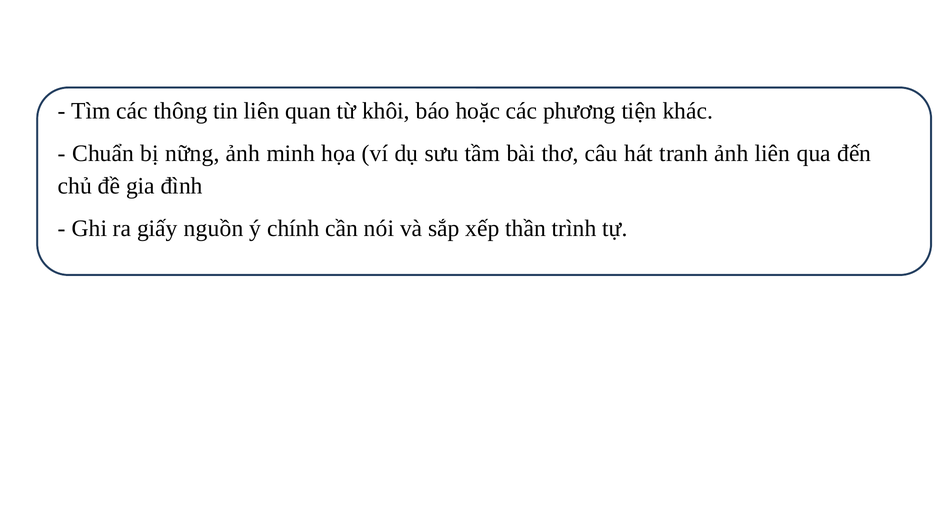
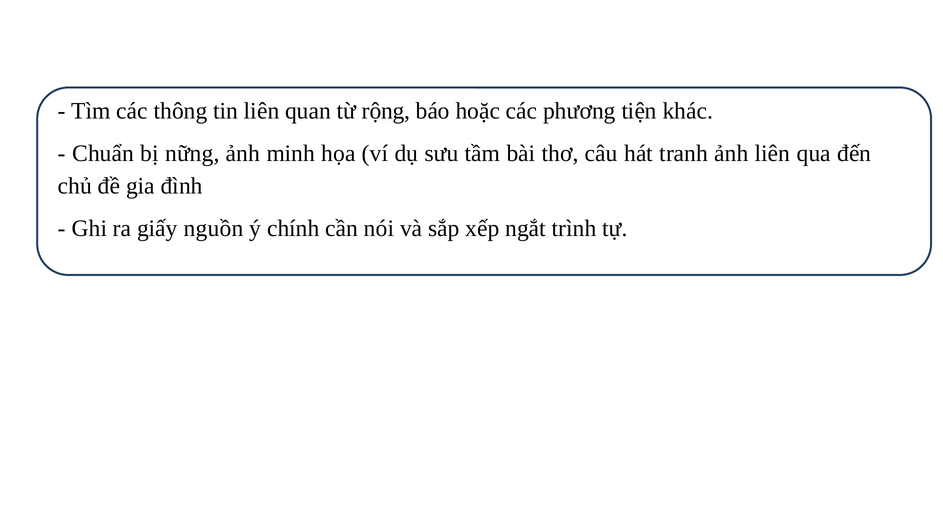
khôi: khôi -> rộng (386, 111)
thần: thần -> ngắt (526, 228)
